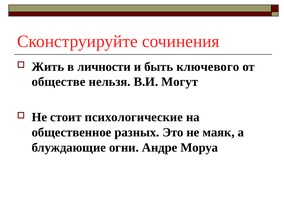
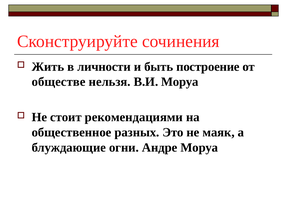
ключевого: ключевого -> построение (208, 67)
В.И Могут: Могут -> Моруа (180, 82)
психологические: психологические -> рекомендациями (134, 117)
